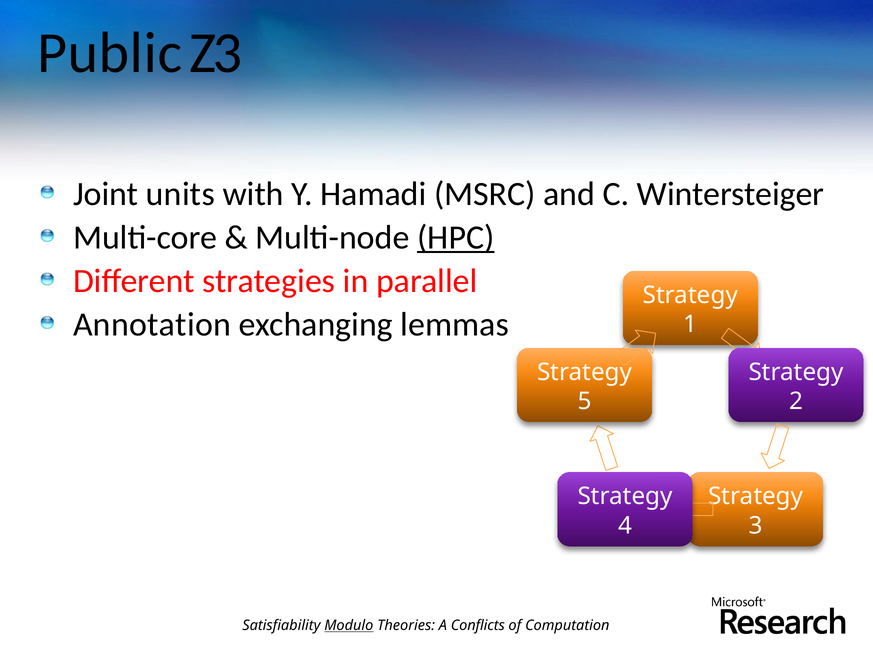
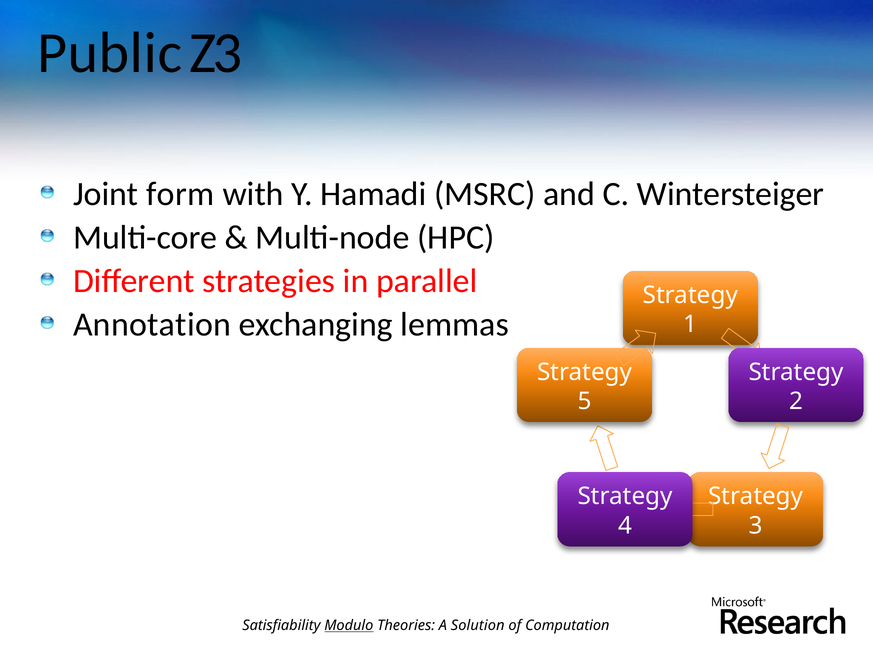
units: units -> form (180, 194)
HPC underline: present -> none (456, 237)
Conflicts: Conflicts -> Solution (478, 625)
